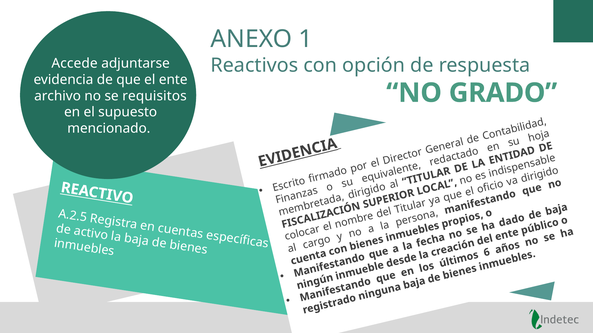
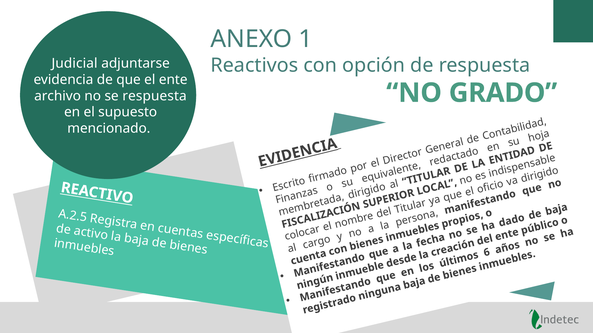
Accede: Accede -> Judicial (75, 63)
se requisitos: requisitos -> respuesta (155, 96)
